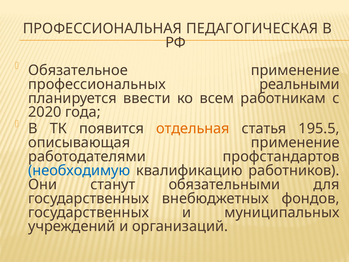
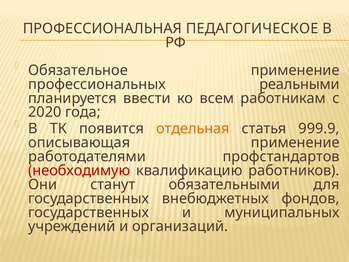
ПЕДАГОГИЧЕСКАЯ: ПЕДАГОГИЧЕСКАЯ -> ПЕДАГОГИЧЕСКОЕ (252, 29)
195.5: 195.5 -> 999.9 (319, 129)
необходимую colour: blue -> red (79, 170)
